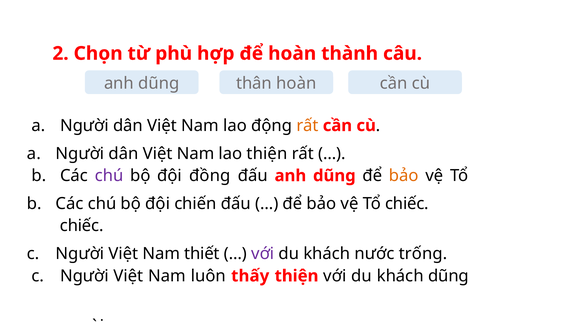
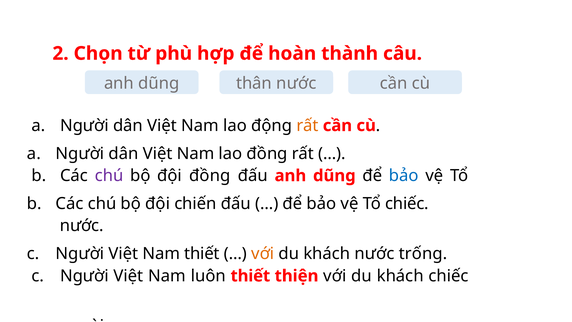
thân hoàn: hoàn -> nước (296, 83)
lao thiện: thiện -> đồng (267, 153)
bảo colour: orange -> blue (404, 176)
chiếc: chiếc -> nước (82, 226)
với colour: purple -> orange (263, 254)
luôn thấy: thấy -> thiết (250, 276)
khách dũng: dũng -> chiếc (448, 276)
